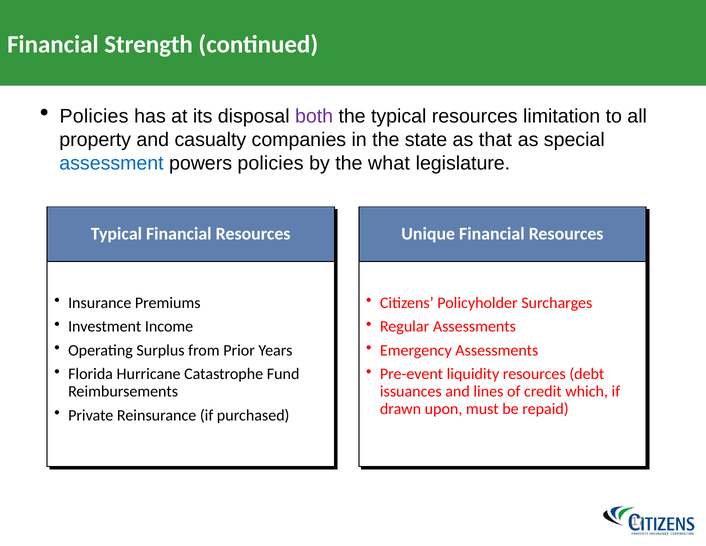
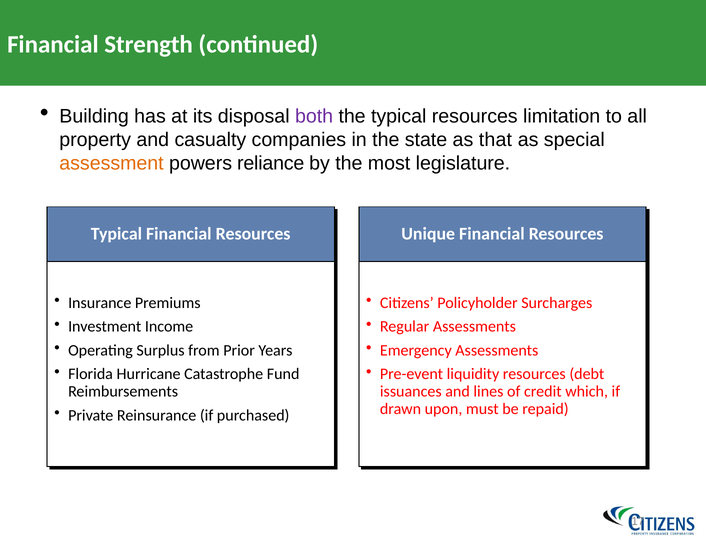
Policies: Policies -> Building (94, 116)
assessment colour: blue -> orange (112, 163)
powers policies: policies -> reliance (271, 163)
what: what -> most (389, 163)
